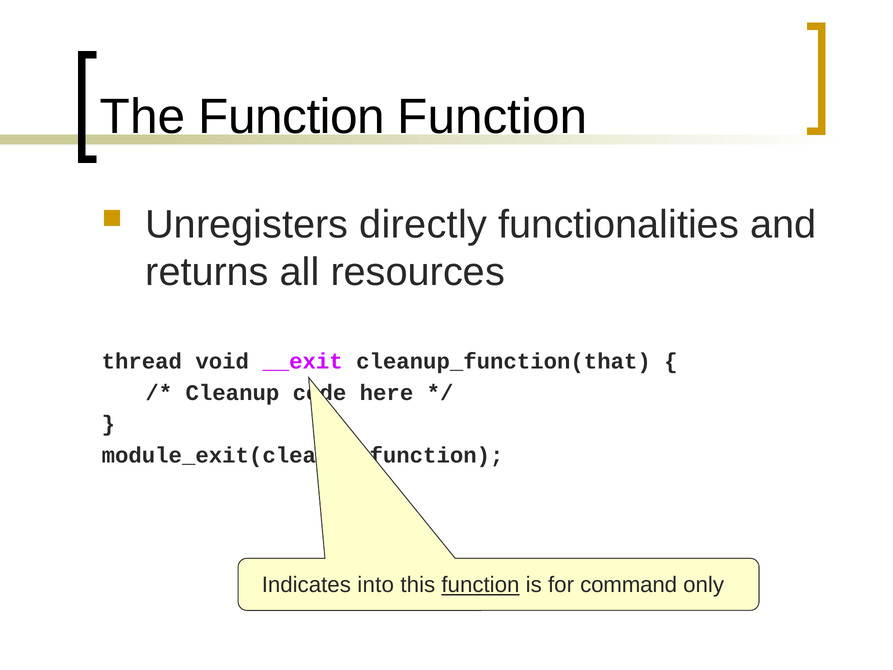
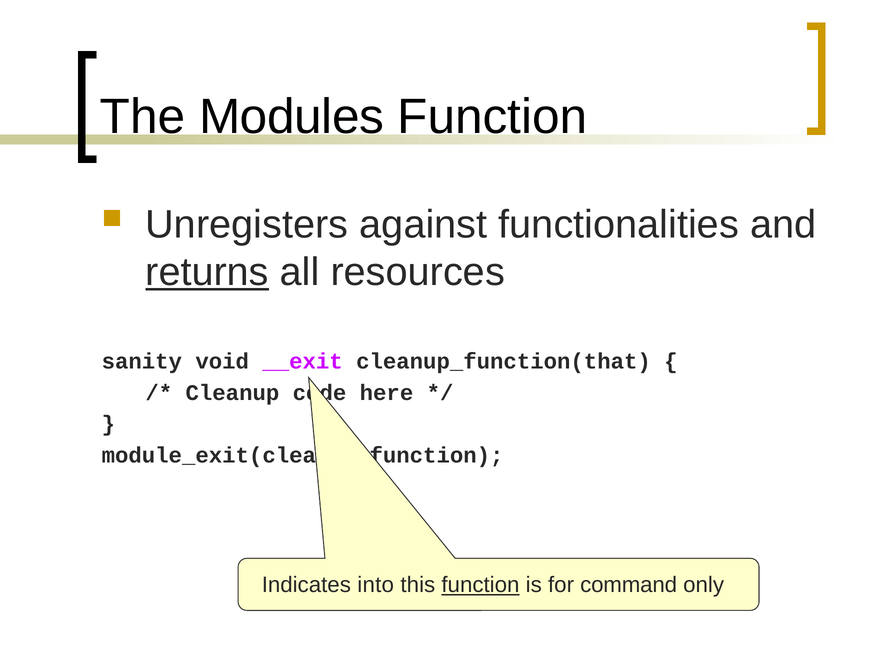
The Function: Function -> Modules (292, 117)
directly: directly -> against (423, 225)
returns underline: none -> present (207, 272)
thread: thread -> sanity (142, 361)
